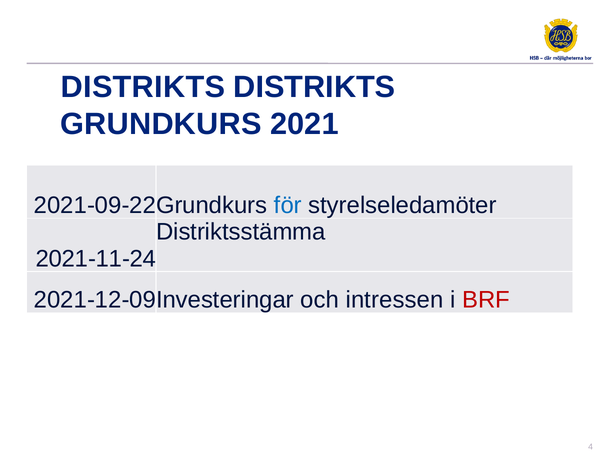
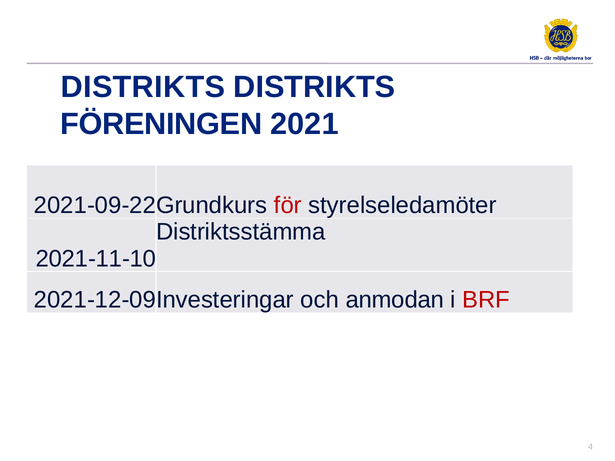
GRUNDKURS: GRUNDKURS -> FÖRENINGEN (161, 124)
för colour: blue -> red (288, 205)
2021-11-24: 2021-11-24 -> 2021-11-10 (96, 259)
intressen: intressen -> anmodan (395, 300)
